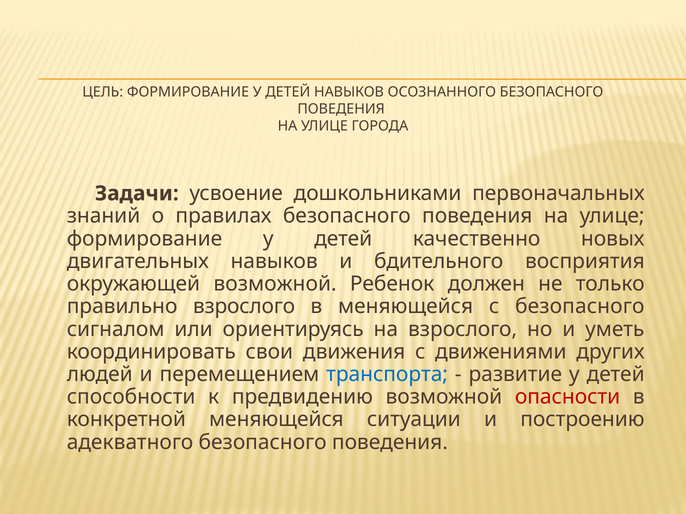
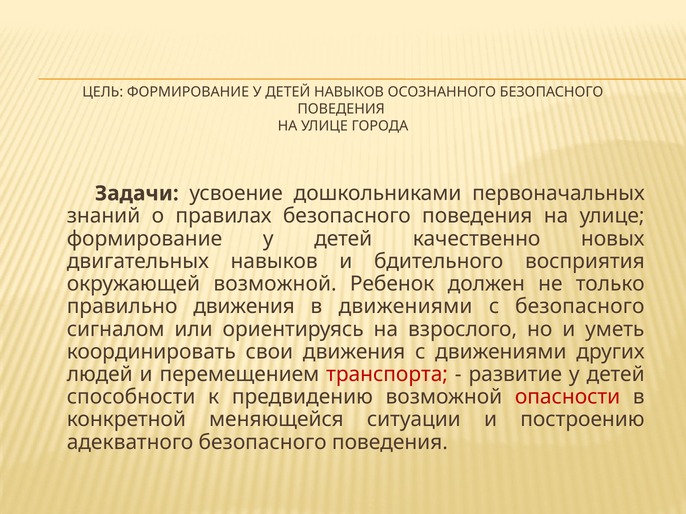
правильно взрослого: взрослого -> движения (244, 307)
в меняющейся: меняющейся -> движениями (405, 307)
транспорта colour: blue -> red (387, 375)
